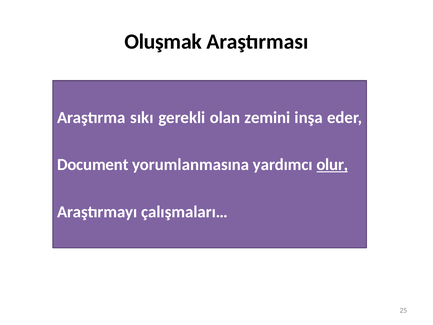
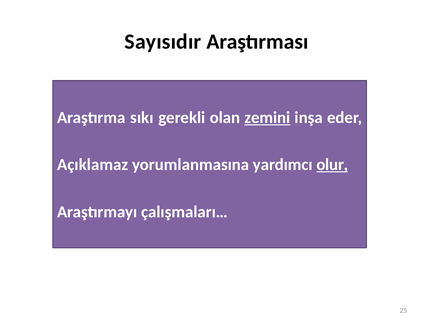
Oluşmak: Oluşmak -> Sayısıdır (163, 42)
zemini underline: none -> present (267, 117)
Document: Document -> Açıklamaz (93, 165)
